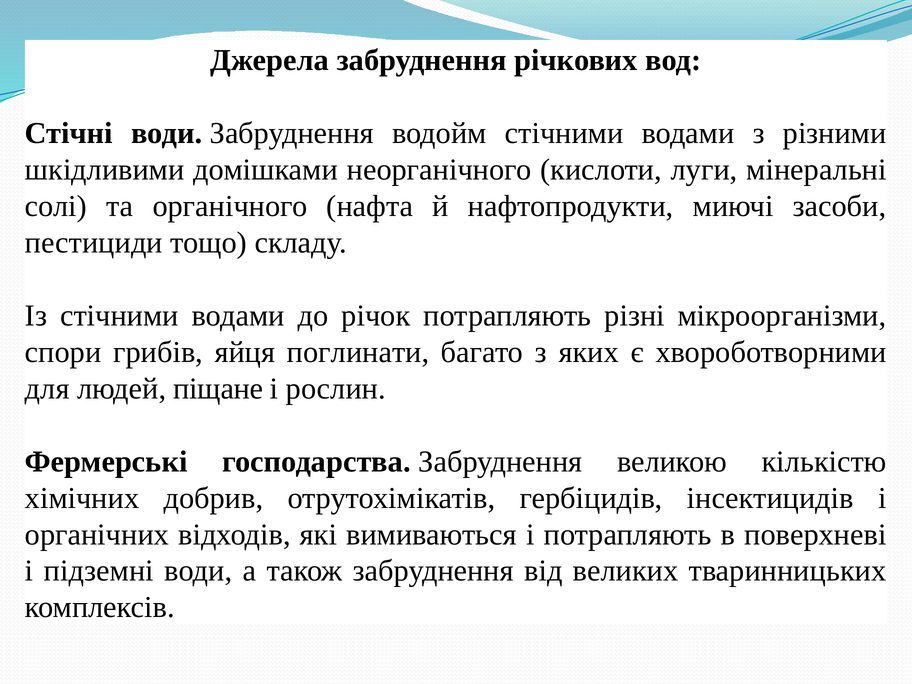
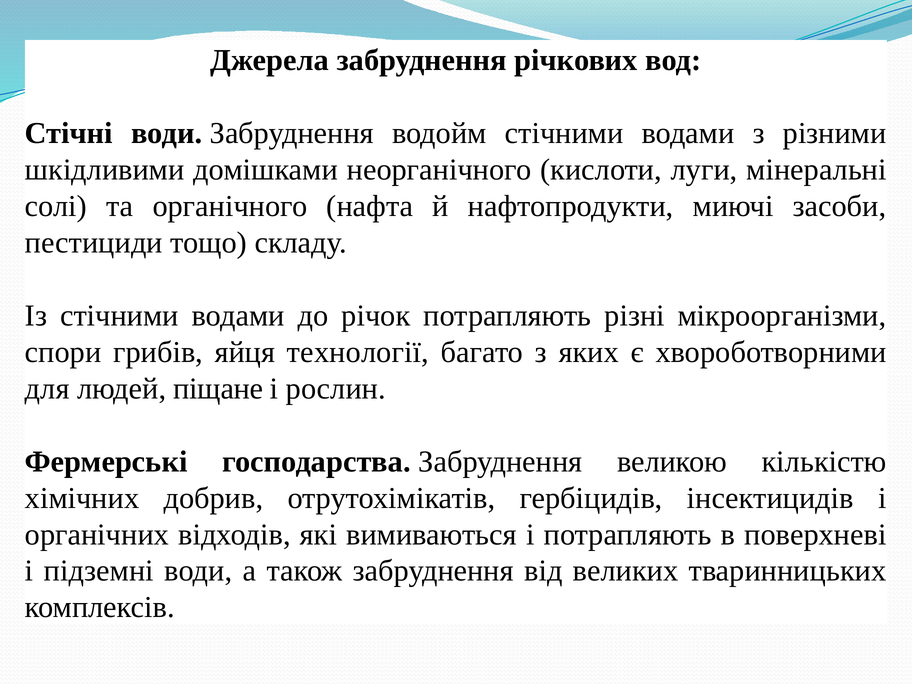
поглинати: поглинати -> технології (358, 352)
